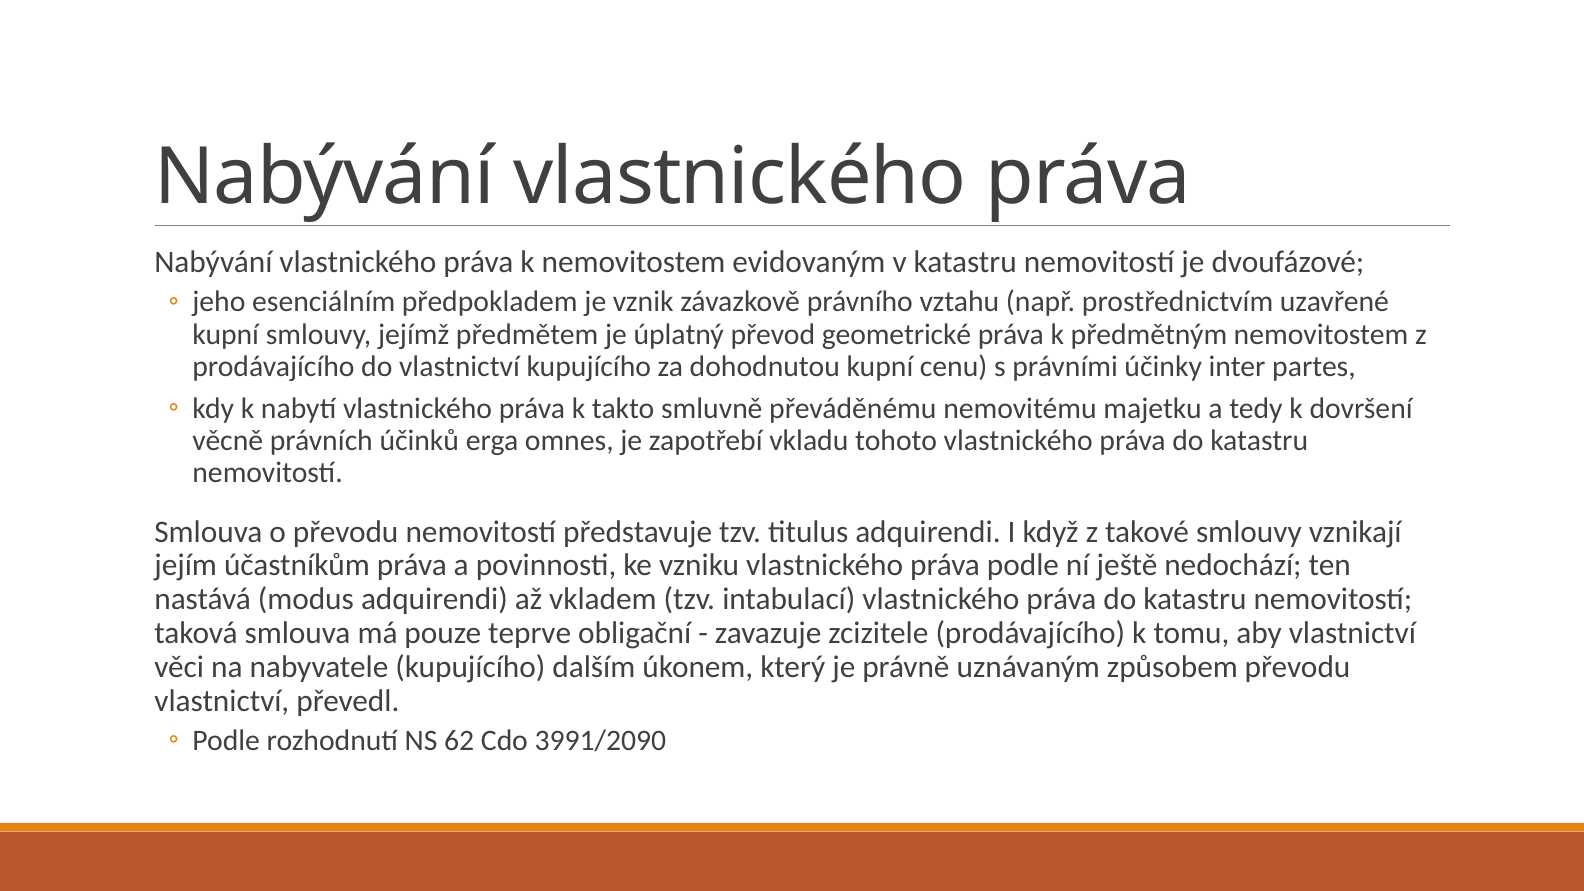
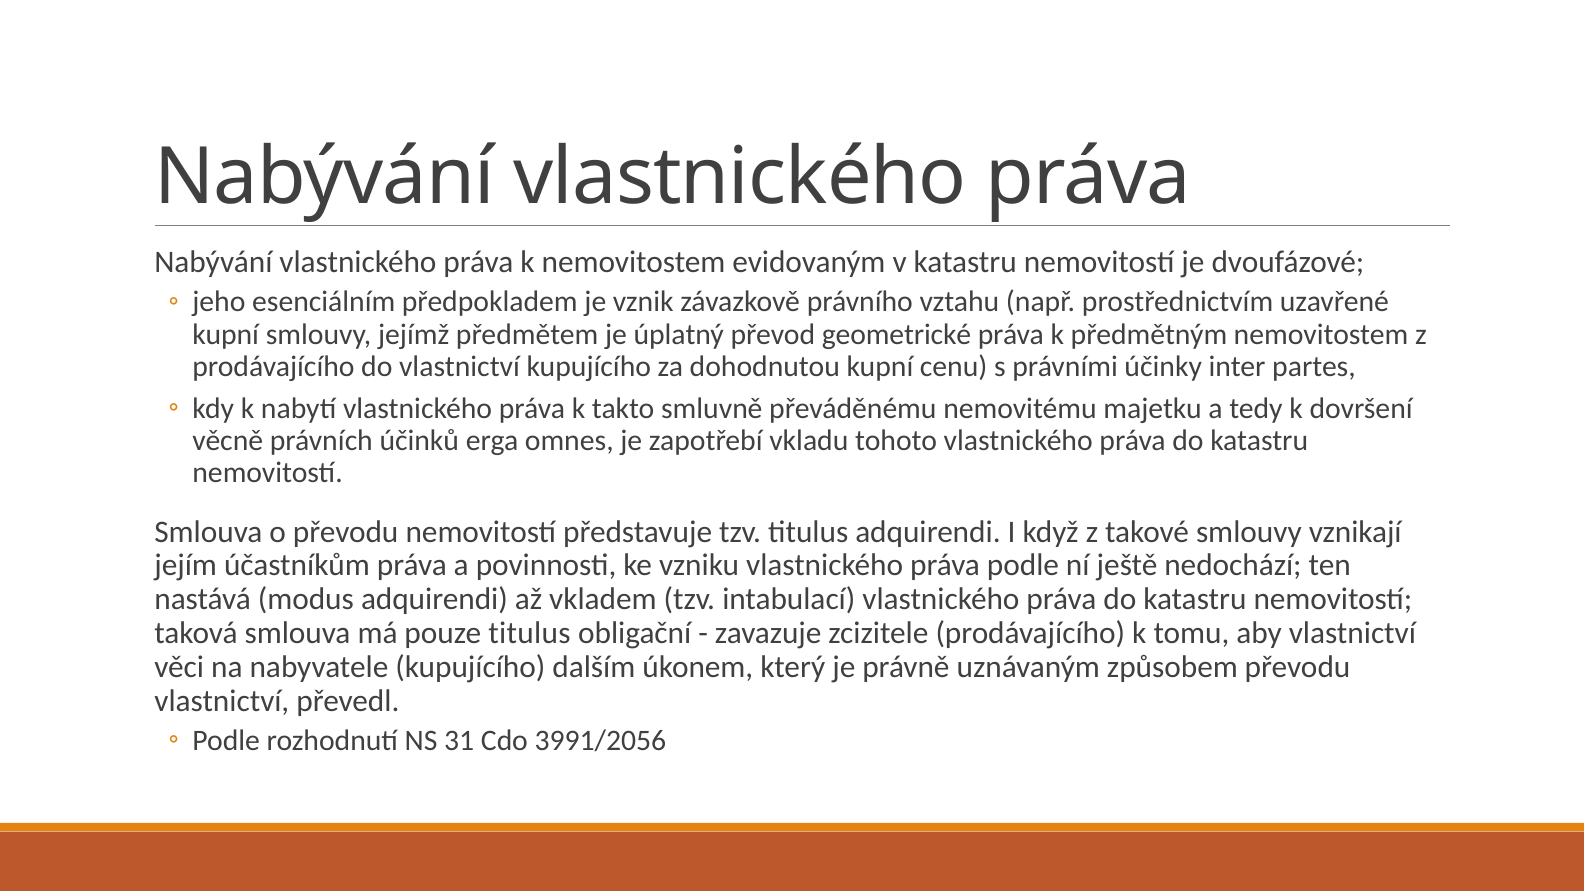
pouze teprve: teprve -> titulus (529, 633)
62: 62 -> 31 (459, 741)
3991/2090: 3991/2090 -> 3991/2056 (600, 741)
